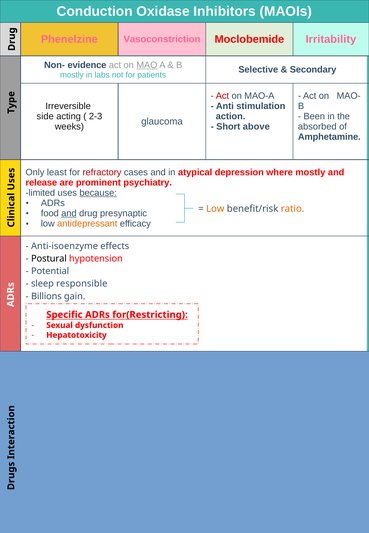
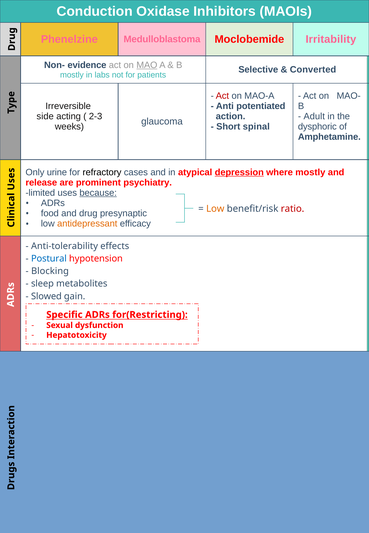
Vasoconstriction: Vasoconstriction -> Medulloblastoma (162, 39)
Secondary: Secondary -> Converted (313, 70)
stimulation: stimulation -> potentiated (261, 106)
Been: Been -> Adult (314, 116)
above: above -> spinal (256, 127)
absorbed: absorbed -> dysphoric (317, 127)
least: least -> urine (57, 172)
refractory colour: red -> black (102, 172)
depression underline: none -> present (239, 172)
ratio colour: orange -> red (293, 209)
and underline: present -> none (69, 213)
Anti-isoenzyme: Anti-isoenzyme -> Anti-tolerability (65, 246)
Postural colour: black -> blue (49, 259)
Potential: Potential -> Blocking (50, 271)
responsible: responsible -> metabolites (82, 284)
Billions: Billions -> Slowed (46, 296)
